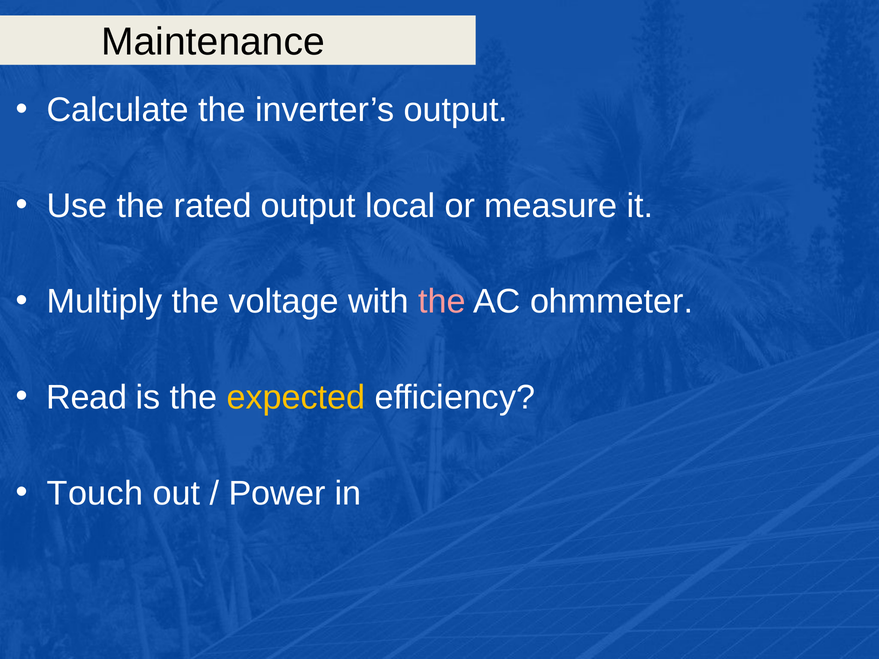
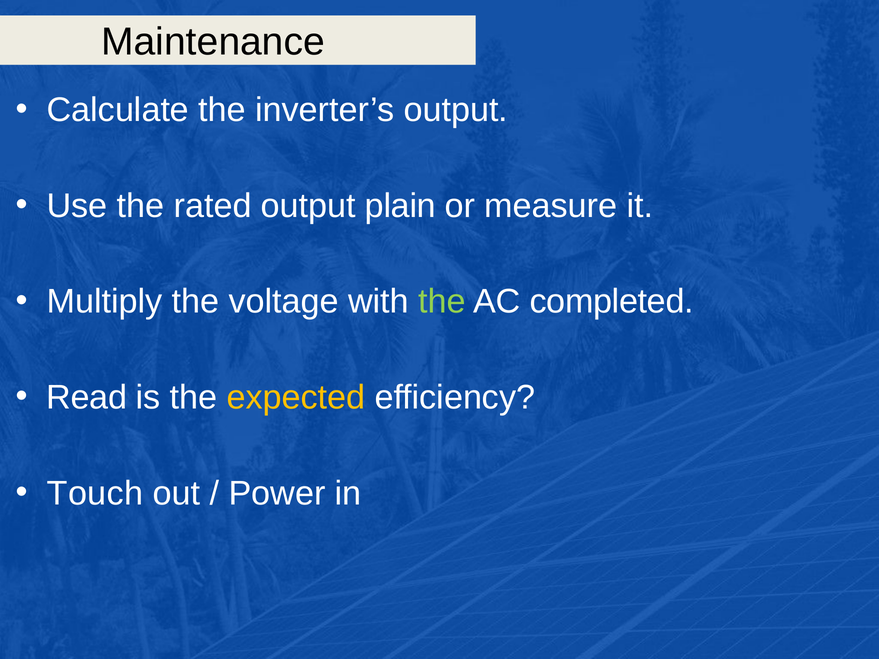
local: local -> plain (400, 206)
the colour: pink -> light green (442, 302)
ohmmeter: ohmmeter -> completed (612, 302)
